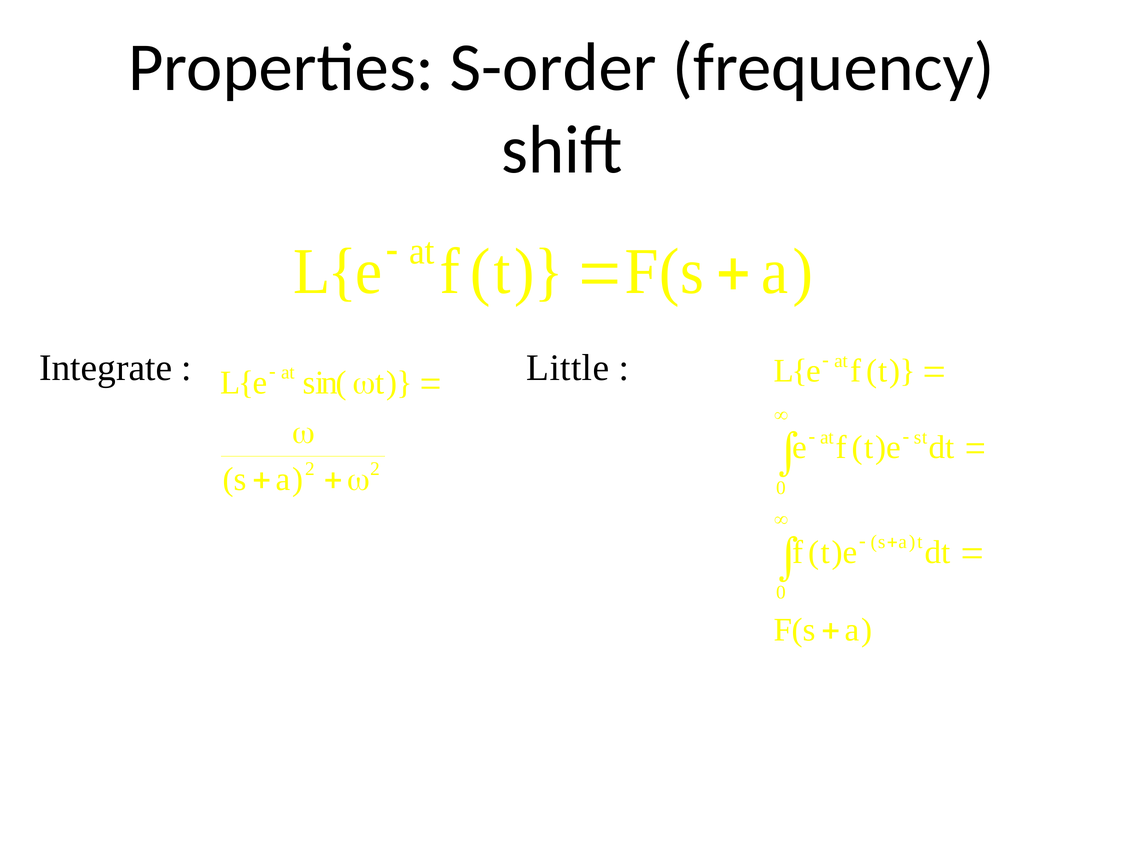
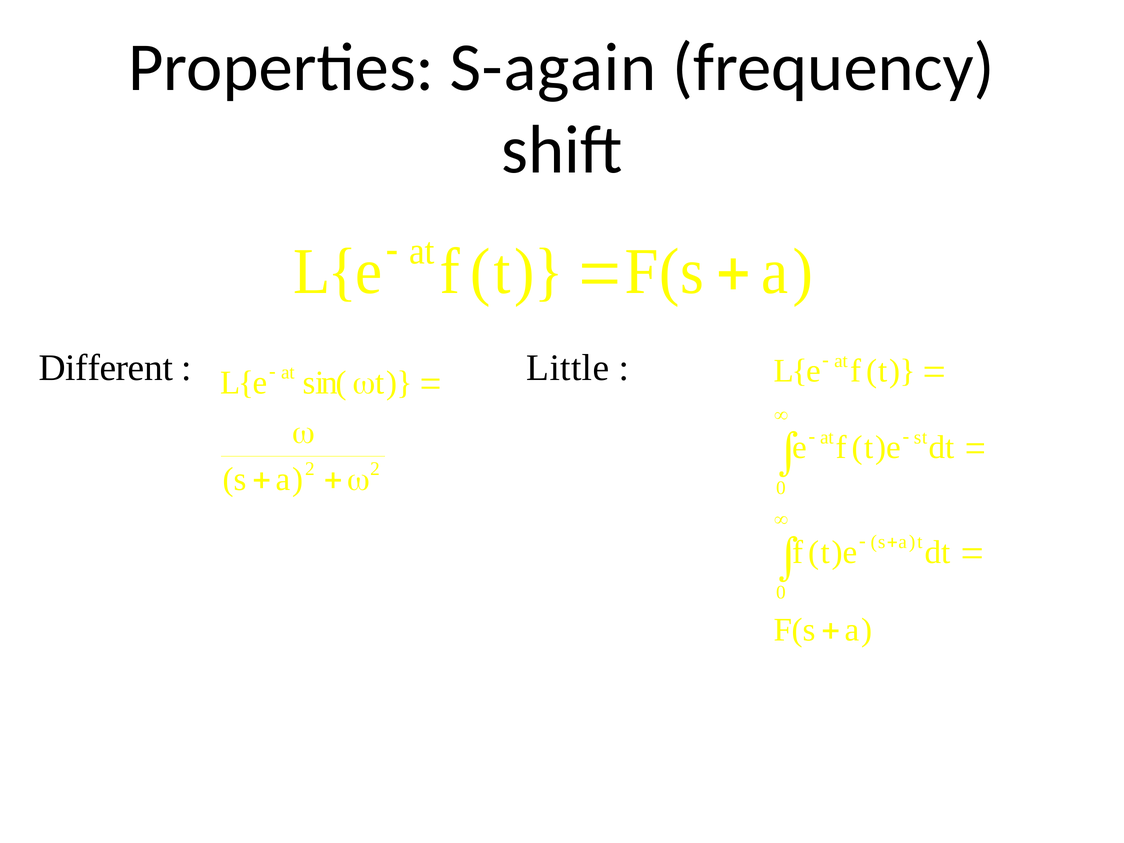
S-order: S-order -> S-again (553, 68)
Integrate: Integrate -> Different (106, 368)
